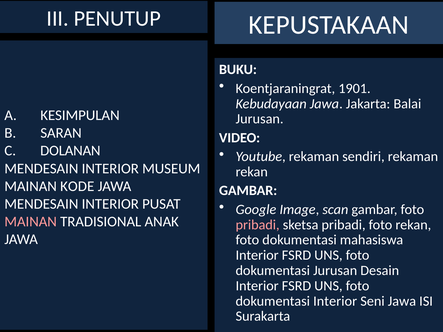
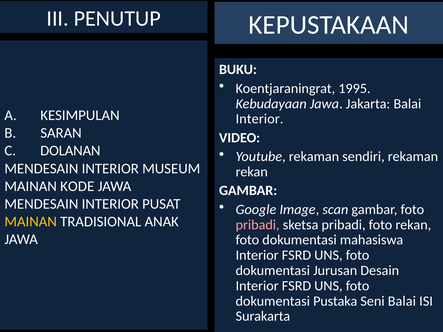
1901: 1901 -> 1995 (354, 88)
Jurusan: Jurusan -> Interior (260, 119)
MAINAN colour: pink -> yellow (31, 222)
dokumentasi Interior: Interior -> Pustaka (335, 301)
Seni Jawa: Jawa -> Balai (402, 301)
